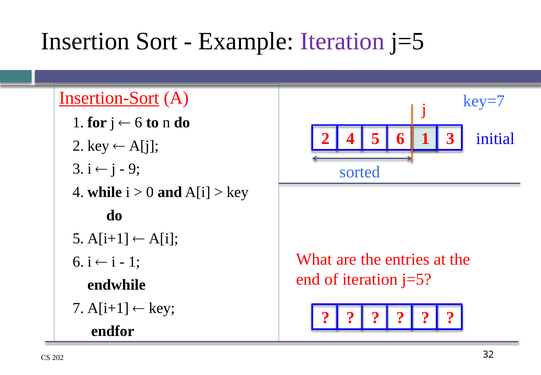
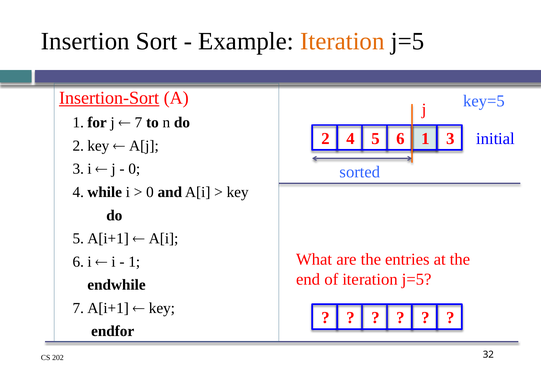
Iteration colour: purple -> orange (342, 41)
key=7: key=7 -> key=5 (484, 101)
6: 6 -> 7 (138, 122)
9: 9 -> 0 (134, 169)
